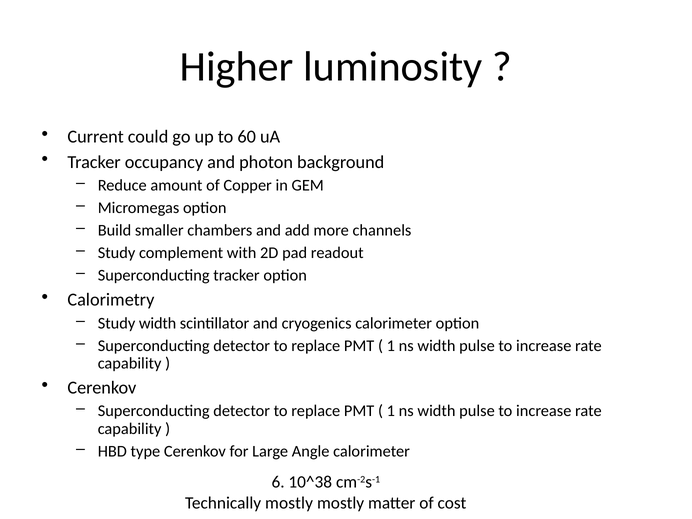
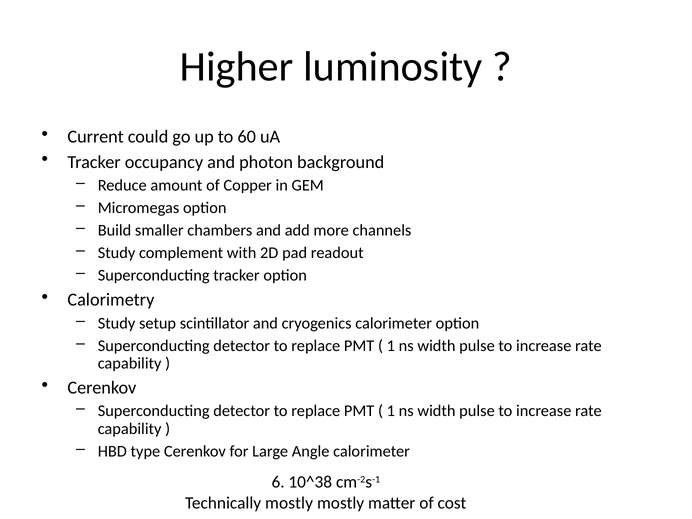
Study width: width -> setup (158, 323)
